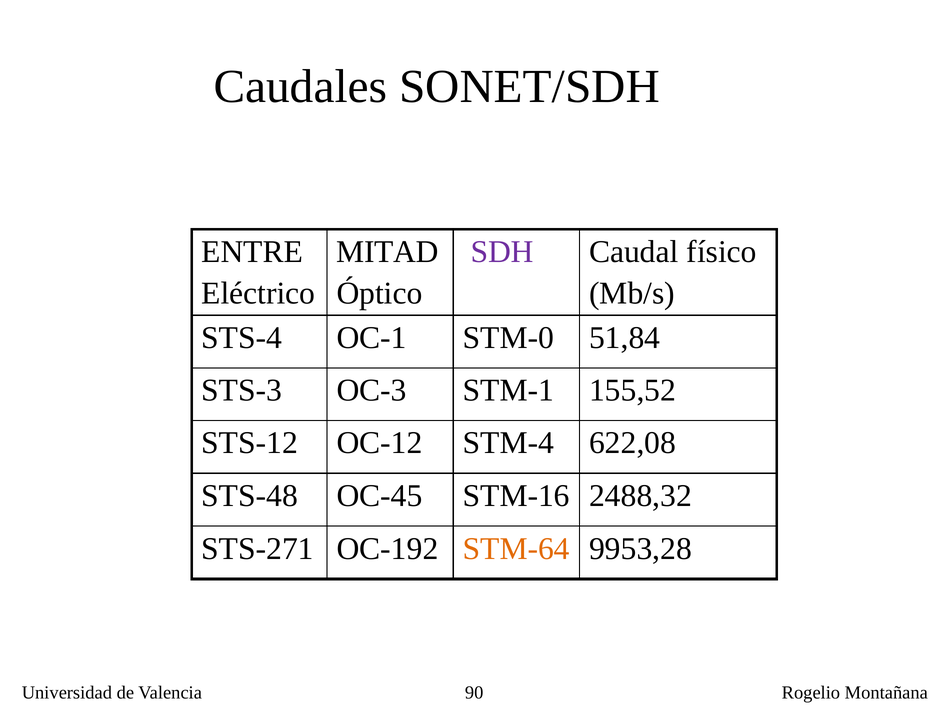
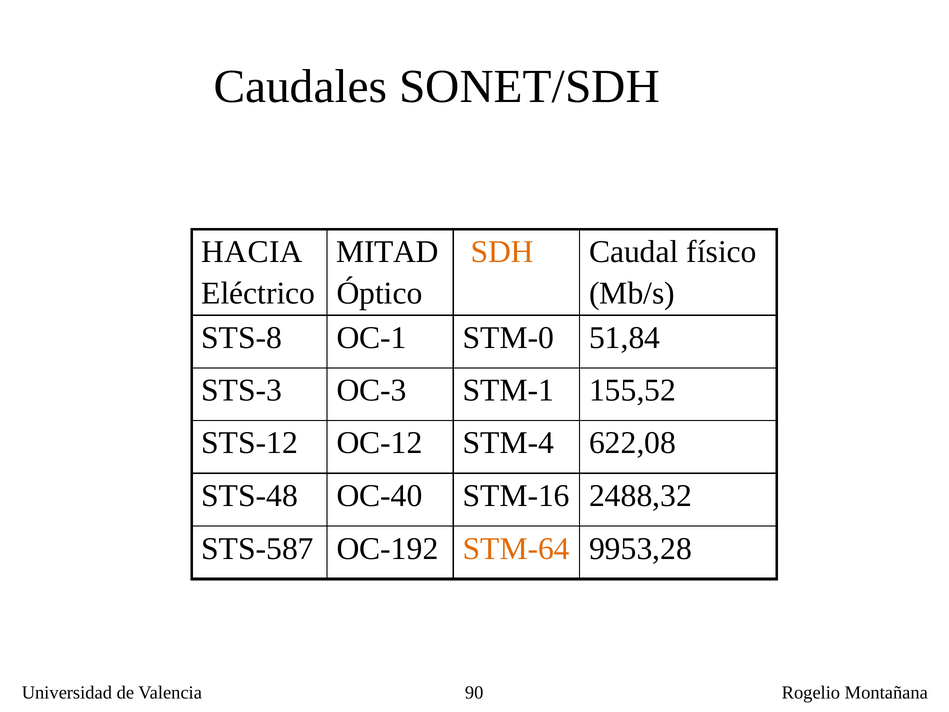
ENTRE: ENTRE -> HACIA (252, 252)
SDH colour: purple -> orange (502, 252)
STS-4: STS-4 -> STS-8 (242, 338)
OC-45: OC-45 -> OC-40 (380, 496)
STS-271: STS-271 -> STS-587 (257, 548)
